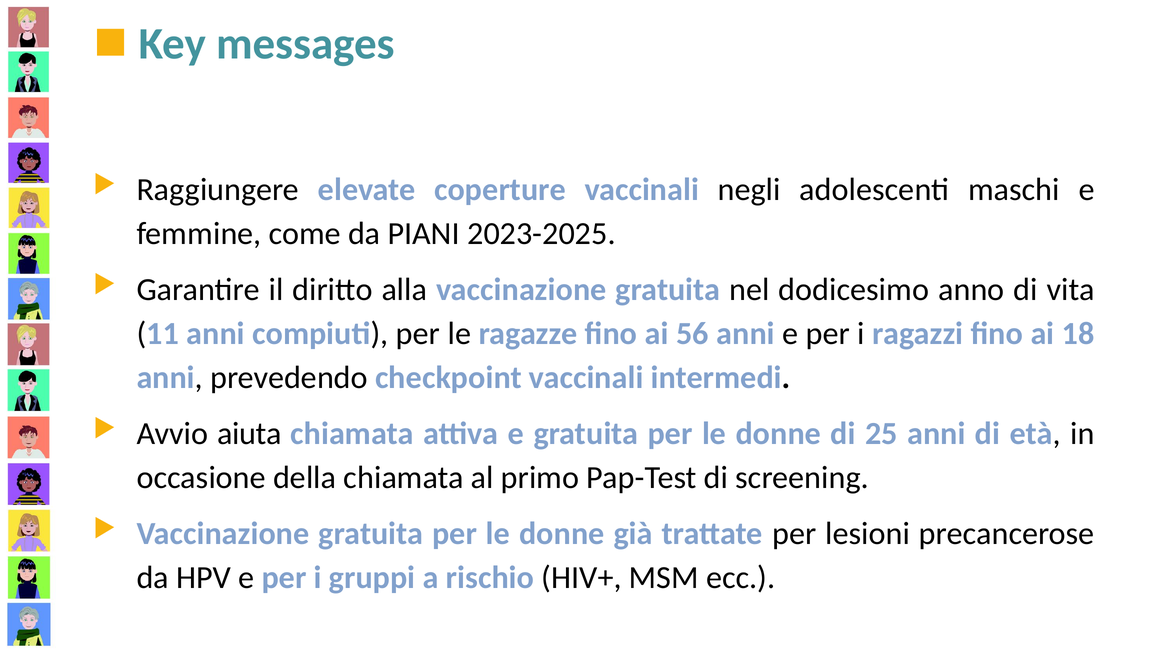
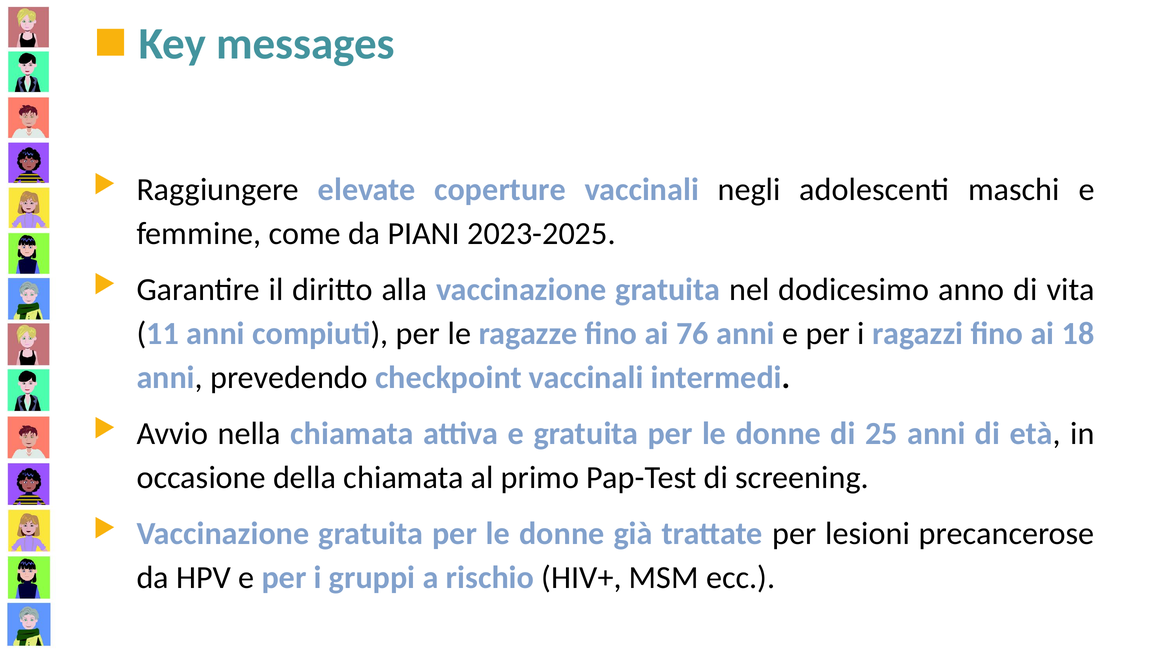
56: 56 -> 76 (692, 334)
aiuta: aiuta -> nella (249, 434)
